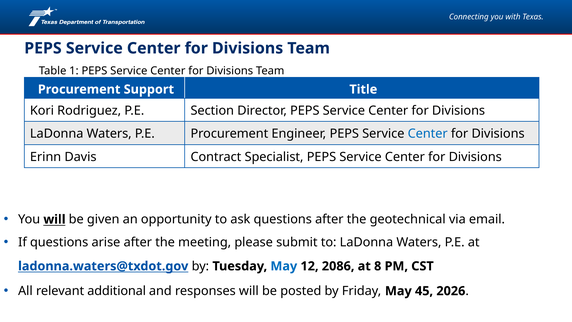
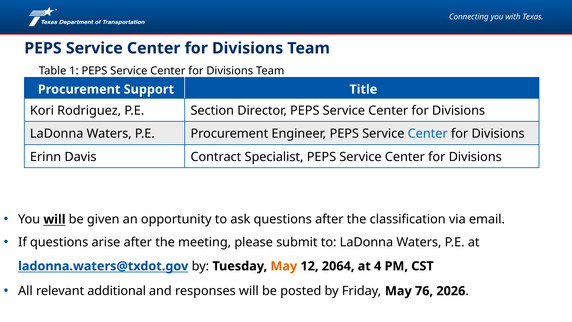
geotechnical: geotechnical -> classification (408, 219)
May colour: blue -> orange (284, 266)
2086: 2086 -> 2064 (338, 266)
8: 8 -> 4 (378, 266)
45: 45 -> 76 (424, 291)
